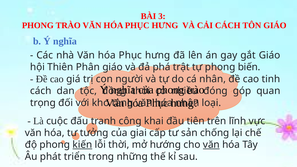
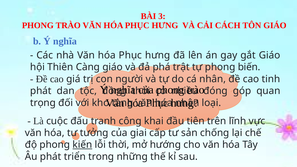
Phân: Phân -> Càng (88, 67)
cách: cách -> phát (41, 91)
văn underline: present -> none (211, 145)
